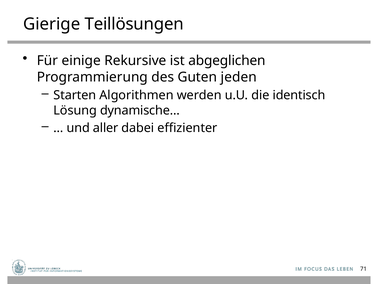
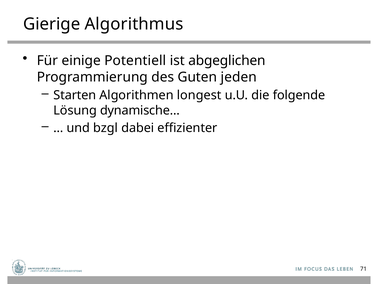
Teillösungen: Teillösungen -> Algorithmus (134, 24)
Rekursive: Rekursive -> Potentiell (135, 61)
werden: werden -> longest (199, 95)
identisch: identisch -> folgende (299, 95)
aller: aller -> bzgl (106, 128)
